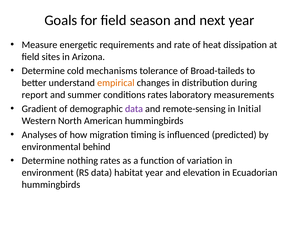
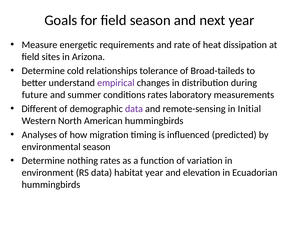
mechanisms: mechanisms -> relationships (112, 70)
empirical colour: orange -> purple (116, 82)
report: report -> future (35, 94)
Gradient: Gradient -> Different (39, 108)
environmental behind: behind -> season (97, 146)
